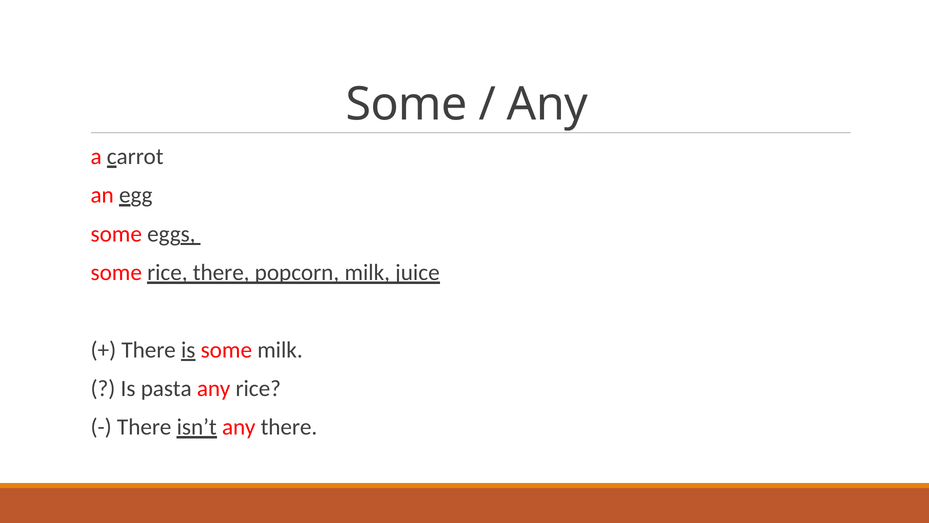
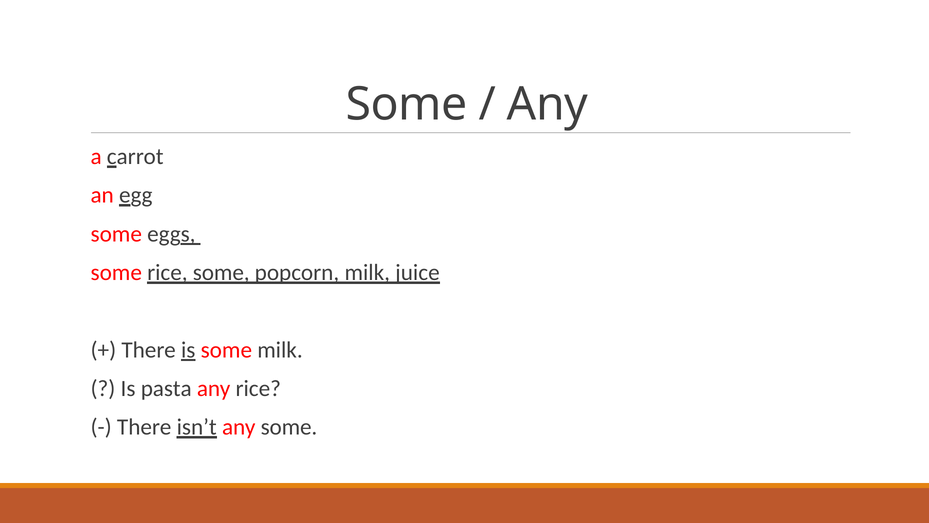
rice there: there -> some (221, 272)
any there: there -> some (289, 427)
